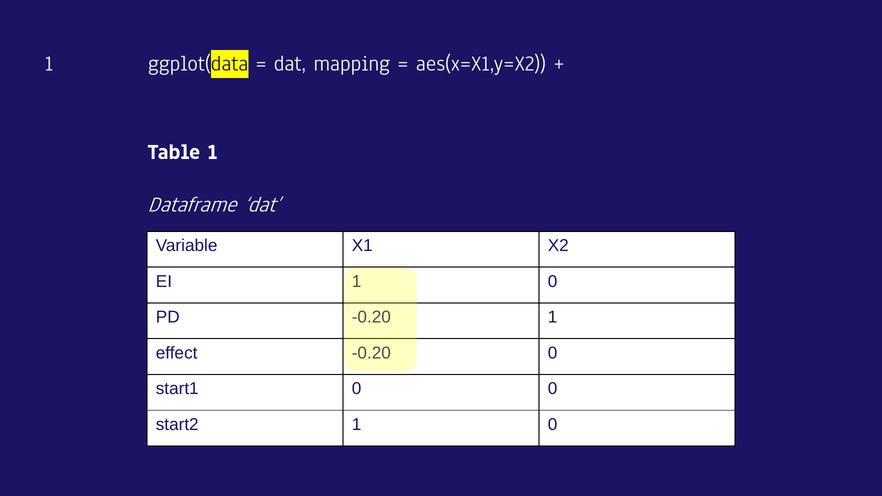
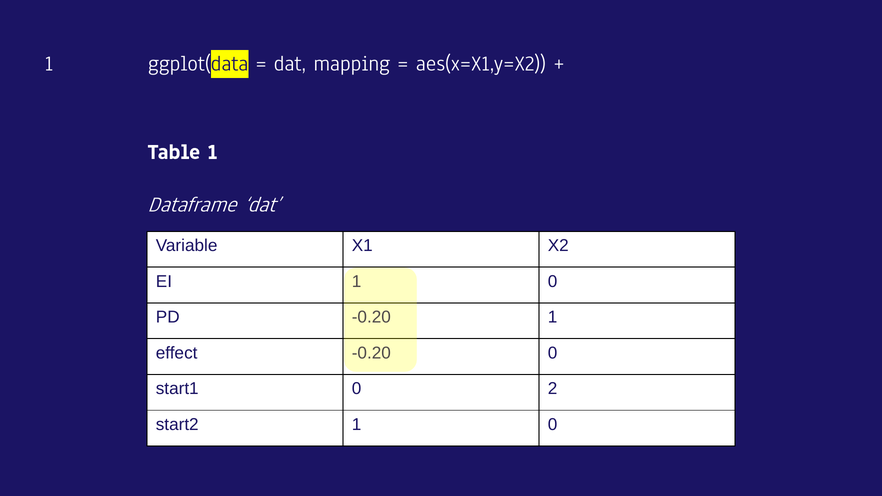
0 0: 0 -> 2 (553, 389)
